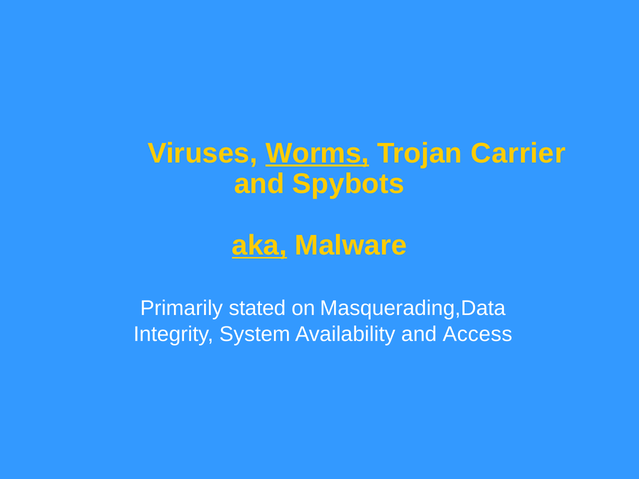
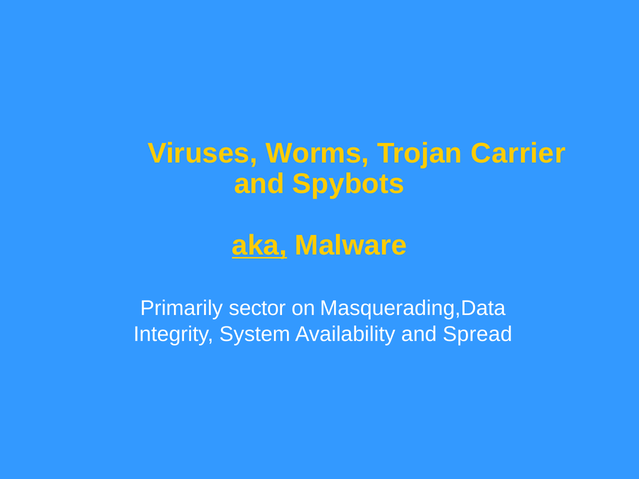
Worms underline: present -> none (317, 153)
stated: stated -> sector (257, 309)
Access: Access -> Spread (478, 334)
